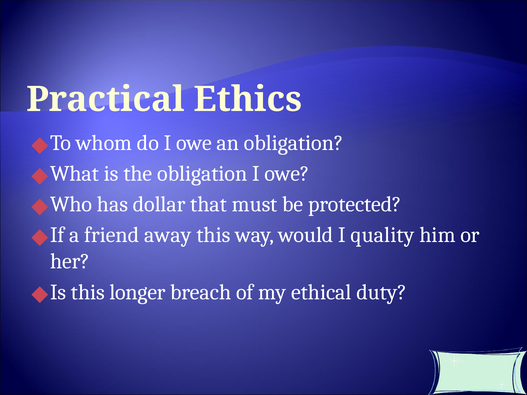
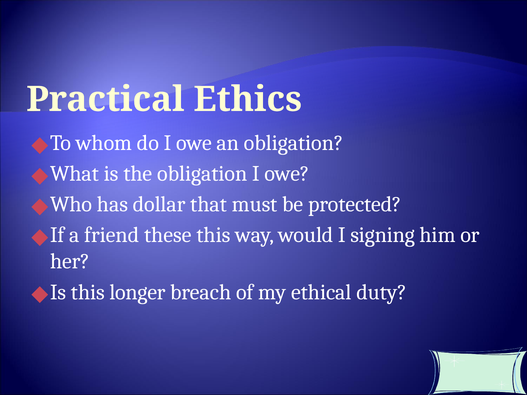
away: away -> these (168, 235)
quality: quality -> signing (383, 235)
